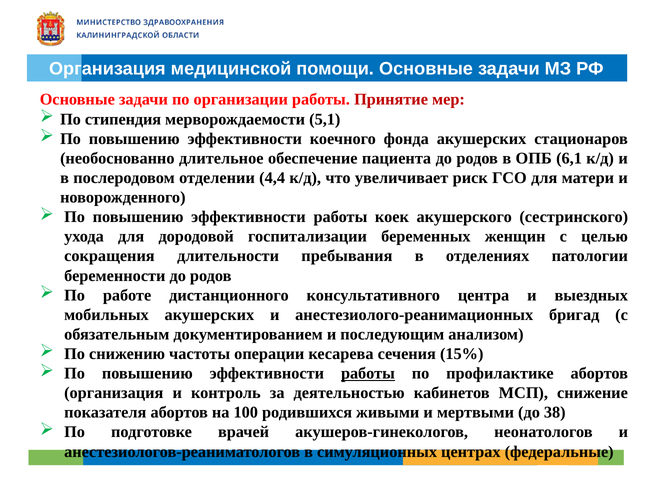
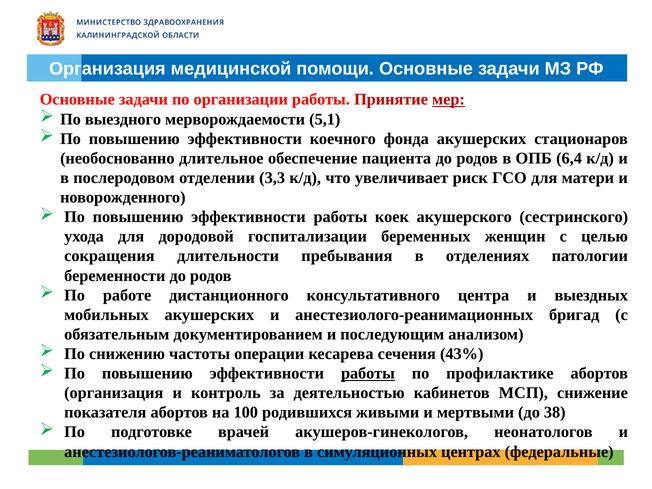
мер underline: none -> present (449, 100)
стипендия: стипендия -> выездного (123, 119)
6,1: 6,1 -> 6,4 (569, 158)
4,4: 4,4 -> 3,3 (272, 178)
15%: 15% -> 43% (462, 354)
